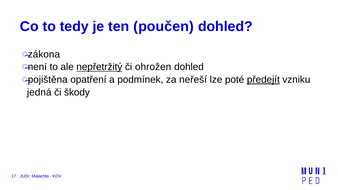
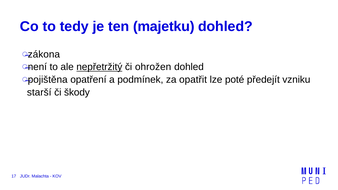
poučen: poučen -> majetku (164, 27)
neřeší: neřeší -> opatřit (193, 80)
předejít underline: present -> none (263, 80)
jedná: jedná -> starší (39, 92)
